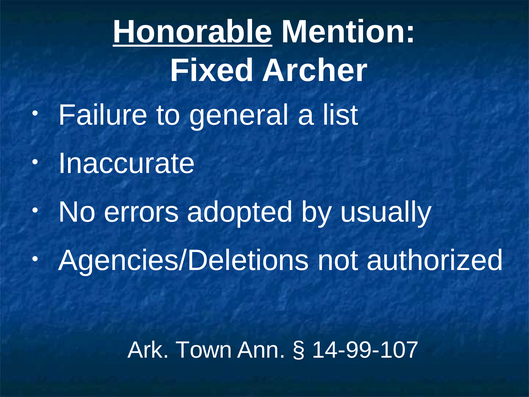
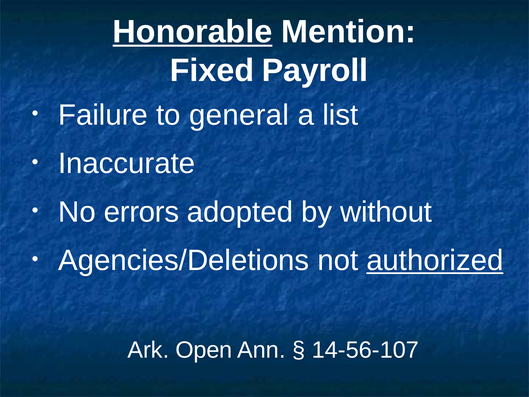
Archer: Archer -> Payroll (315, 71)
usually: usually -> without (386, 212)
authorized underline: none -> present (435, 260)
Town: Town -> Open (204, 350)
14-99-107: 14-99-107 -> 14-56-107 (365, 350)
